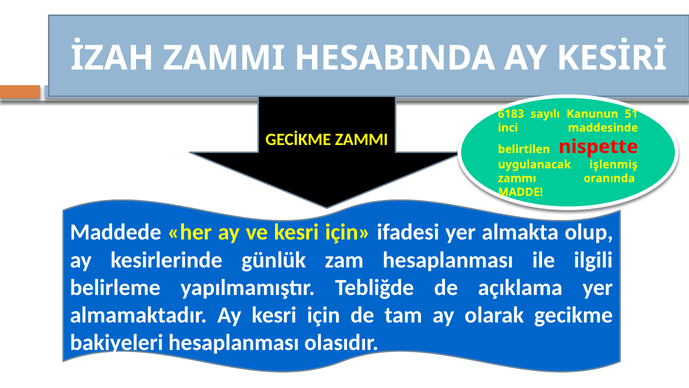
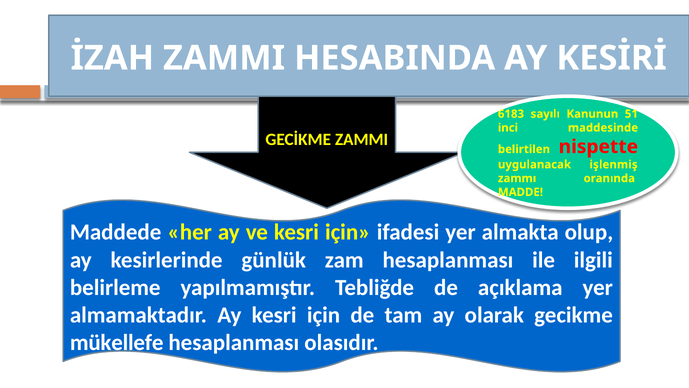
bakiyeleri: bakiyeleri -> mükellefe (117, 342)
